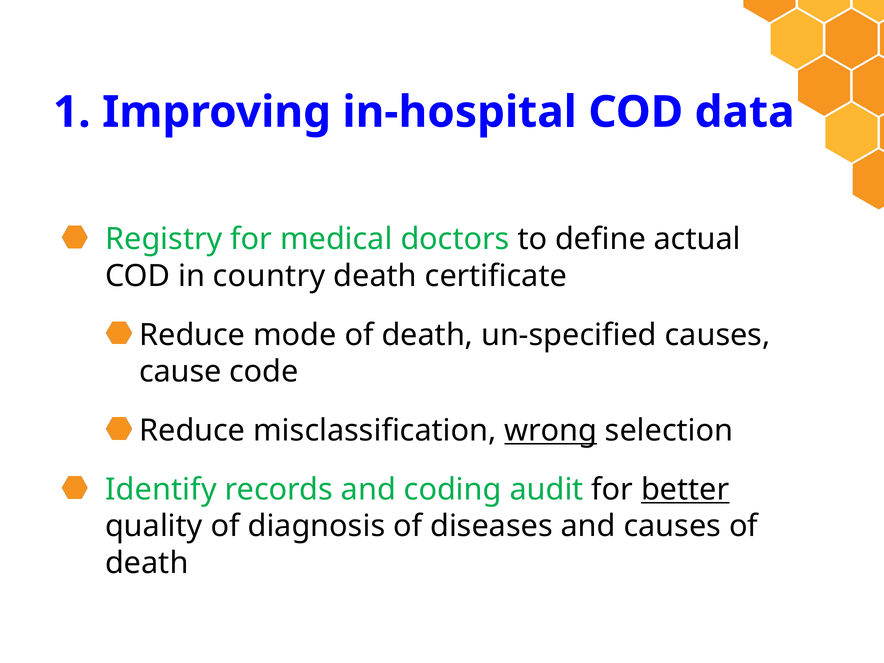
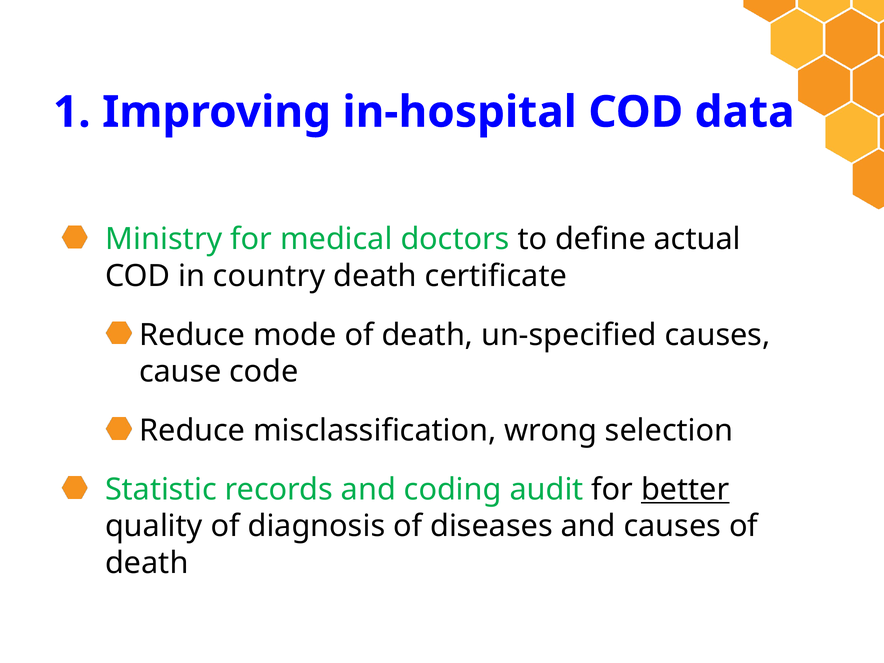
Registry: Registry -> Ministry (164, 239)
wrong underline: present -> none (551, 431)
Identify: Identify -> Statistic (161, 490)
